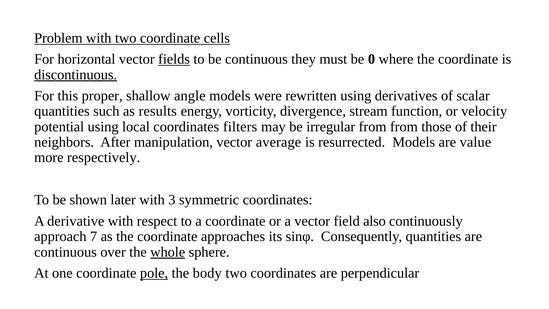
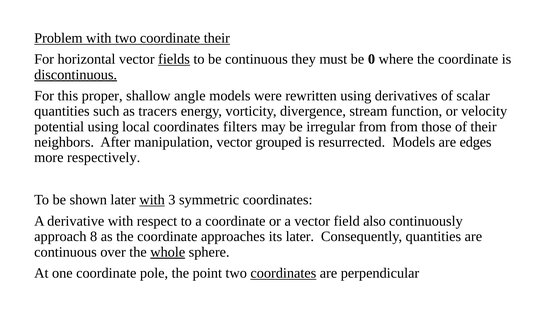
coordinate cells: cells -> their (217, 38)
results: results -> tracers (158, 111)
average: average -> grouped (279, 142)
value: value -> edges (476, 142)
with underline: none -> present (152, 200)
7: 7 -> 8 (94, 236)
its sinφ: sinφ -> later (300, 236)
pole underline: present -> none (154, 273)
body: body -> point (207, 273)
coordinates underline: none -> present (283, 273)
